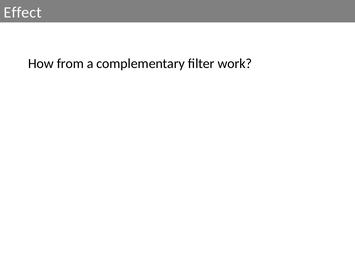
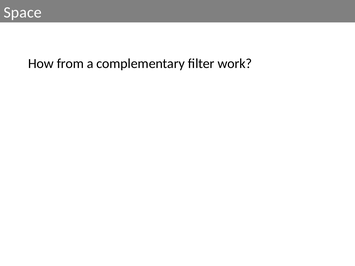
Effect: Effect -> Space (23, 12)
